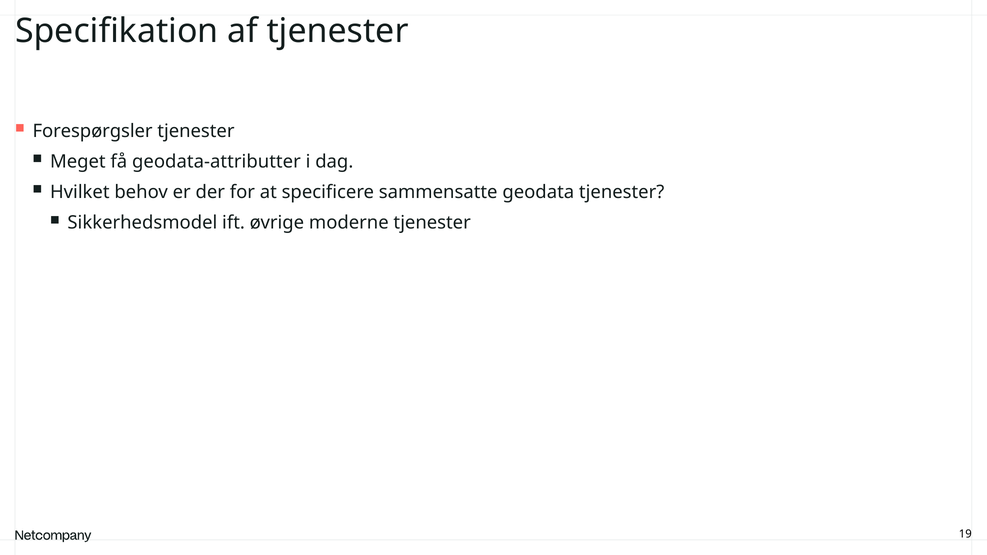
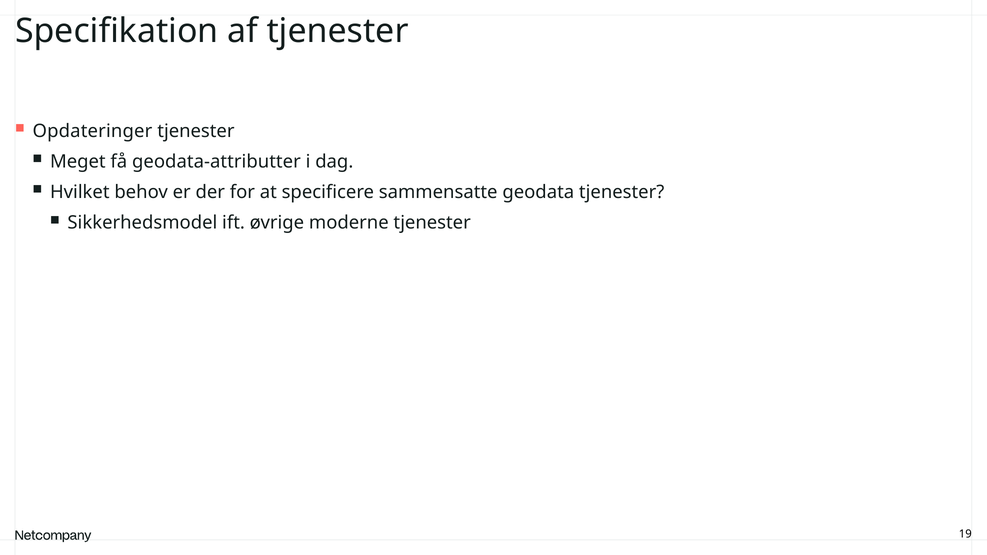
Forespørgsler: Forespørgsler -> Opdateringer (92, 131)
